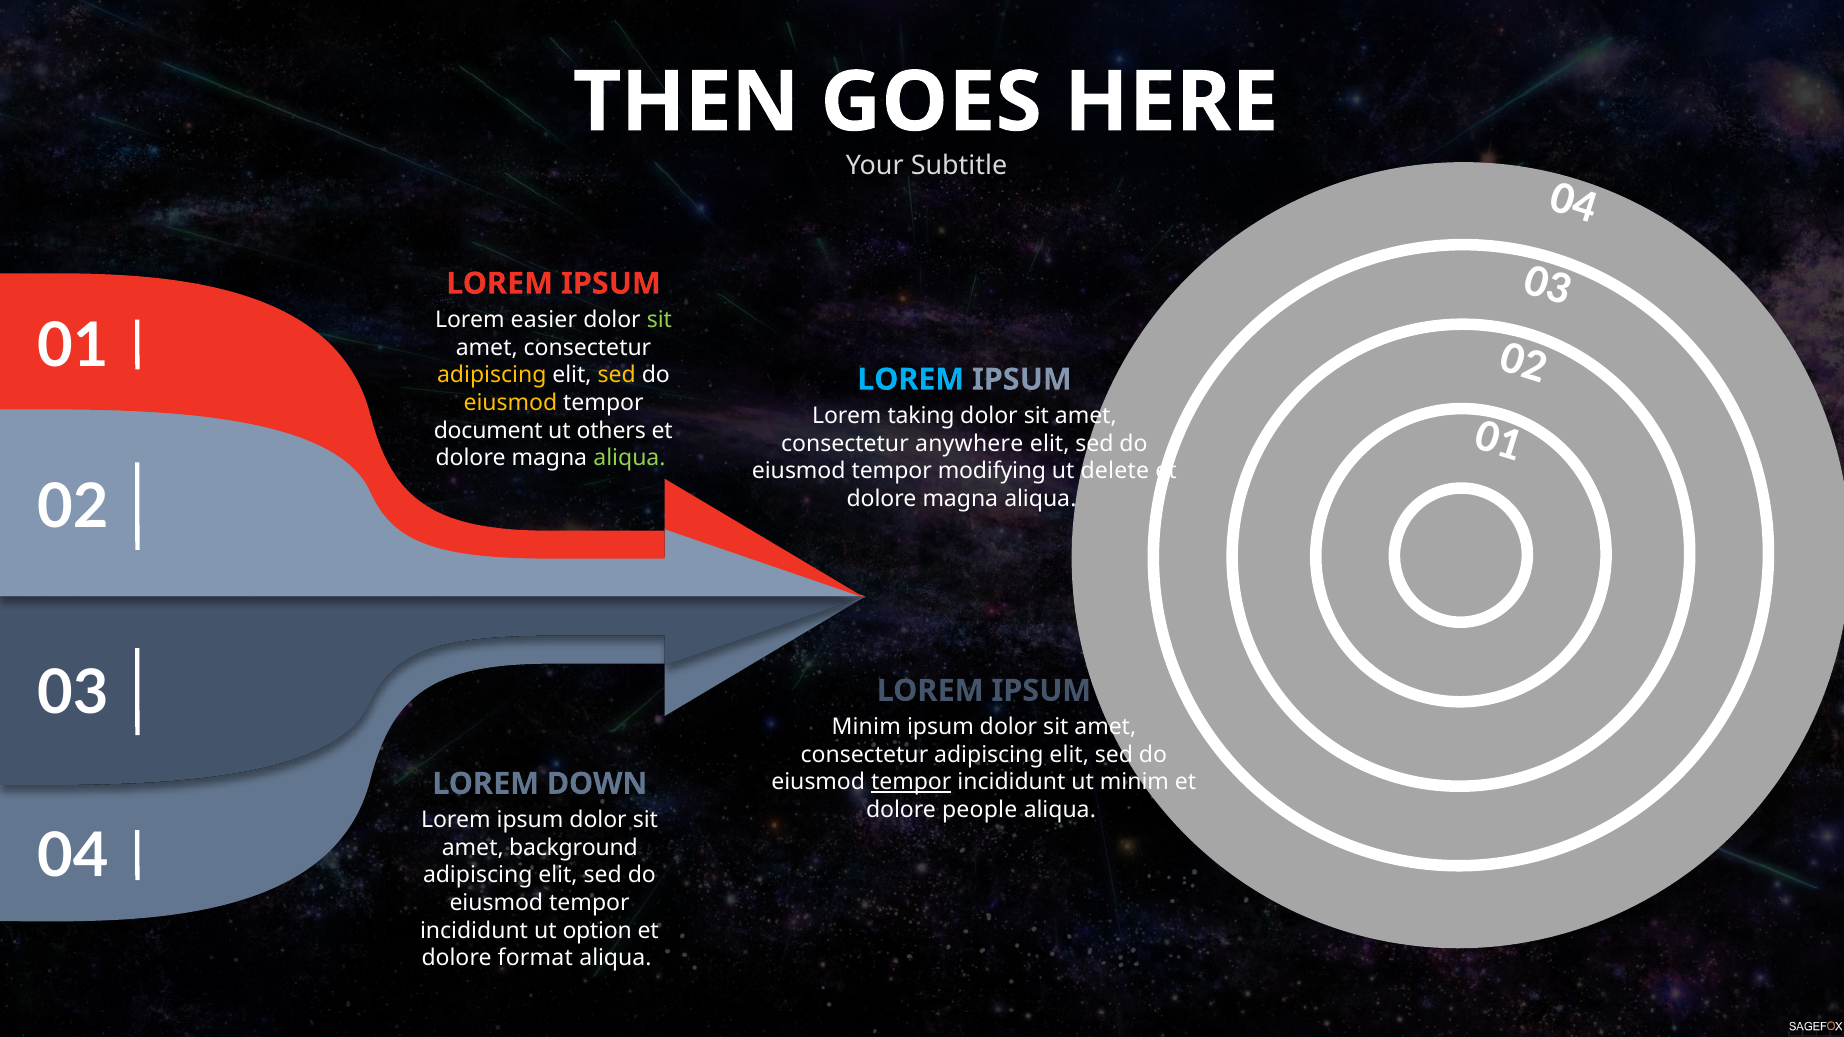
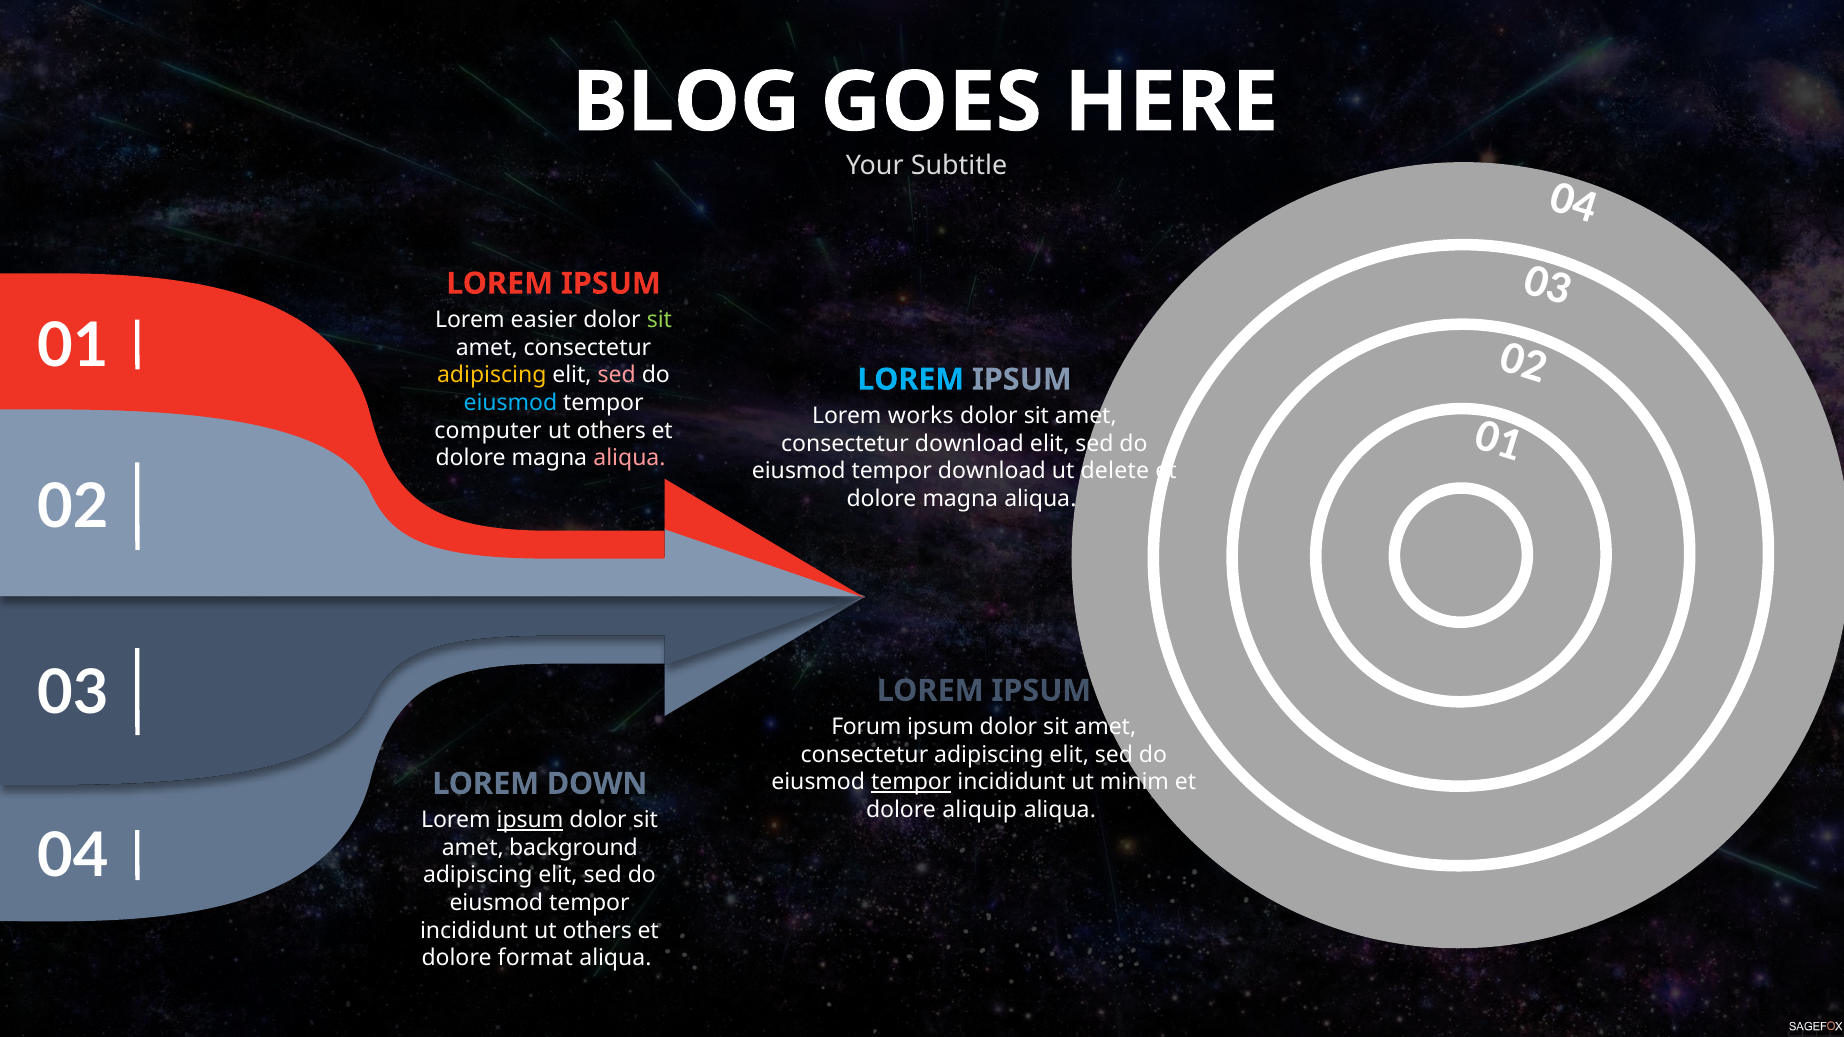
THEN: THEN -> BLOG (686, 102)
sed colour: yellow -> pink (617, 375)
eiusmod colour: yellow -> light blue (510, 403)
taking: taking -> works (921, 416)
document: document -> computer (488, 431)
consectetur anywhere: anywhere -> download (969, 444)
aliqua colour: light green -> pink (629, 458)
tempor modifying: modifying -> download (992, 471)
Minim: Minim -> Forum (866, 727)
people: people -> aliquip (980, 810)
ipsum underline: none -> present (530, 820)
incididunt ut option: option -> others (597, 931)
